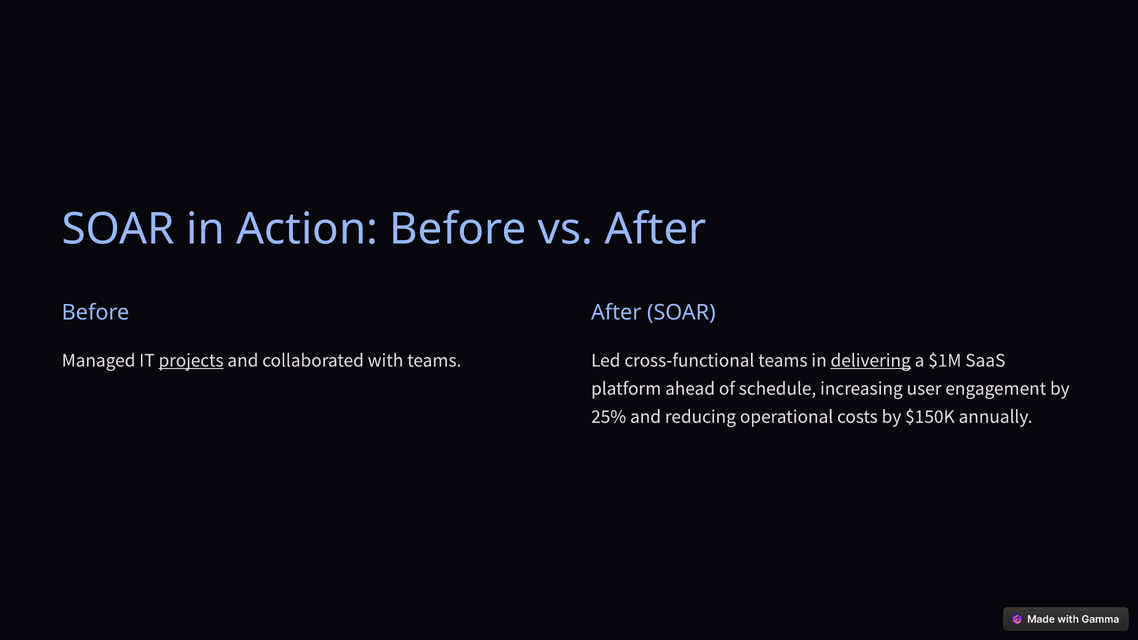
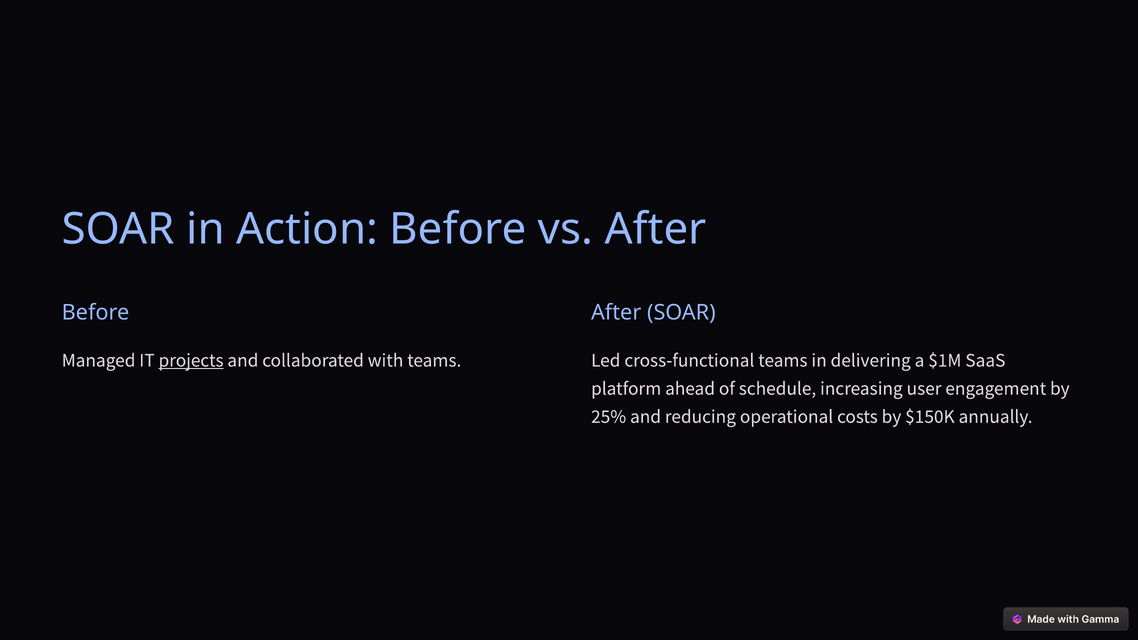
delivering underline: present -> none (871, 361)
